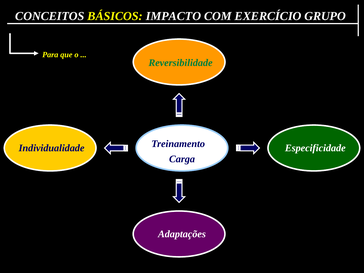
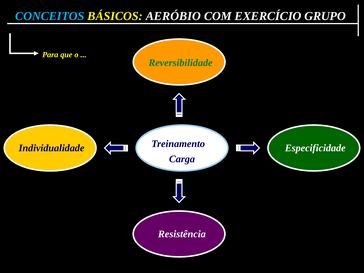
CONCEITOS colour: white -> light blue (50, 16)
IMPACTO: IMPACTO -> AERÓBIO (173, 16)
Adaptações: Adaptações -> Resistência (182, 234)
